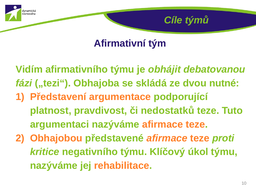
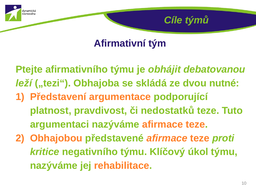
Vidím: Vidím -> Ptejte (29, 69)
fázi: fázi -> leží (24, 83)
